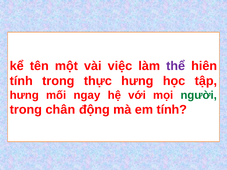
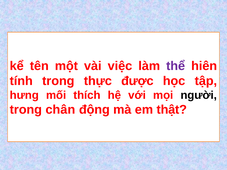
thực hưng: hưng -> được (137, 81)
ngay: ngay -> thích (87, 95)
người colour: green -> black (199, 95)
em tính: tính -> thật (172, 110)
